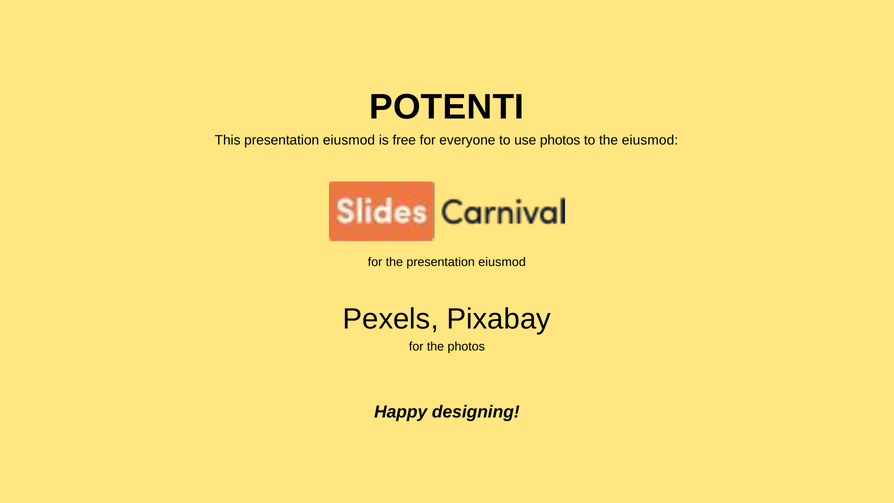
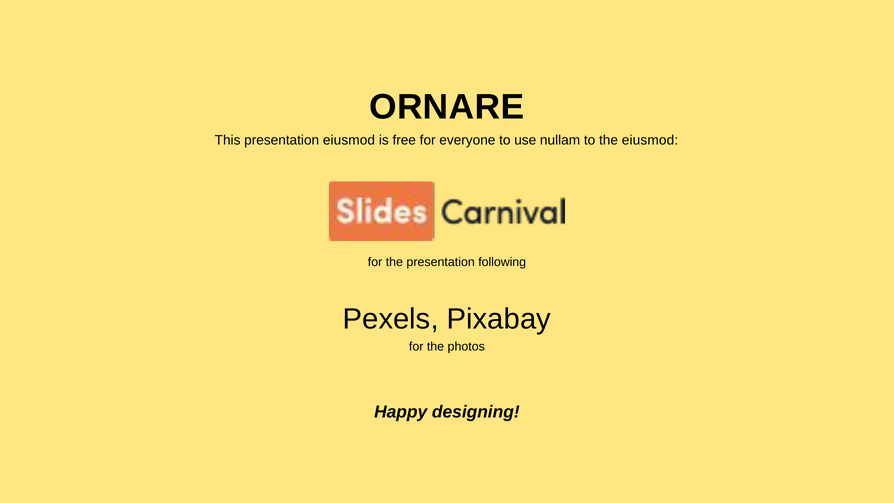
POTENTI: POTENTI -> ORNARE (447, 107)
use photos: photos -> nullam (560, 140)
the presentation eiusmod: eiusmod -> following (502, 262)
